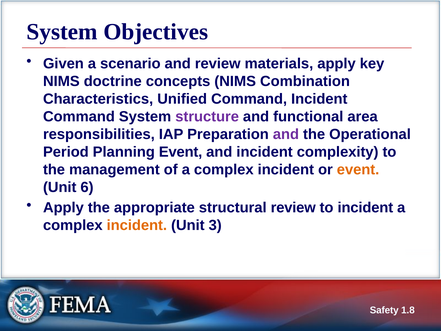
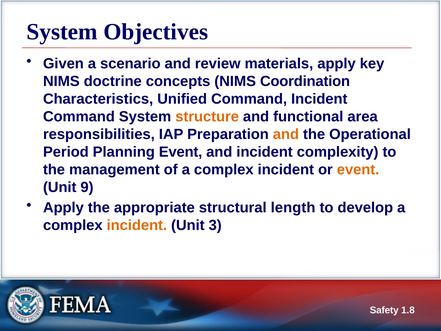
Combination: Combination -> Coordination (305, 81)
structure colour: purple -> orange (207, 117)
and colour: purple -> orange (286, 134)
6: 6 -> 9 (87, 187)
structural review: review -> length (293, 208)
to incident: incident -> develop (365, 208)
